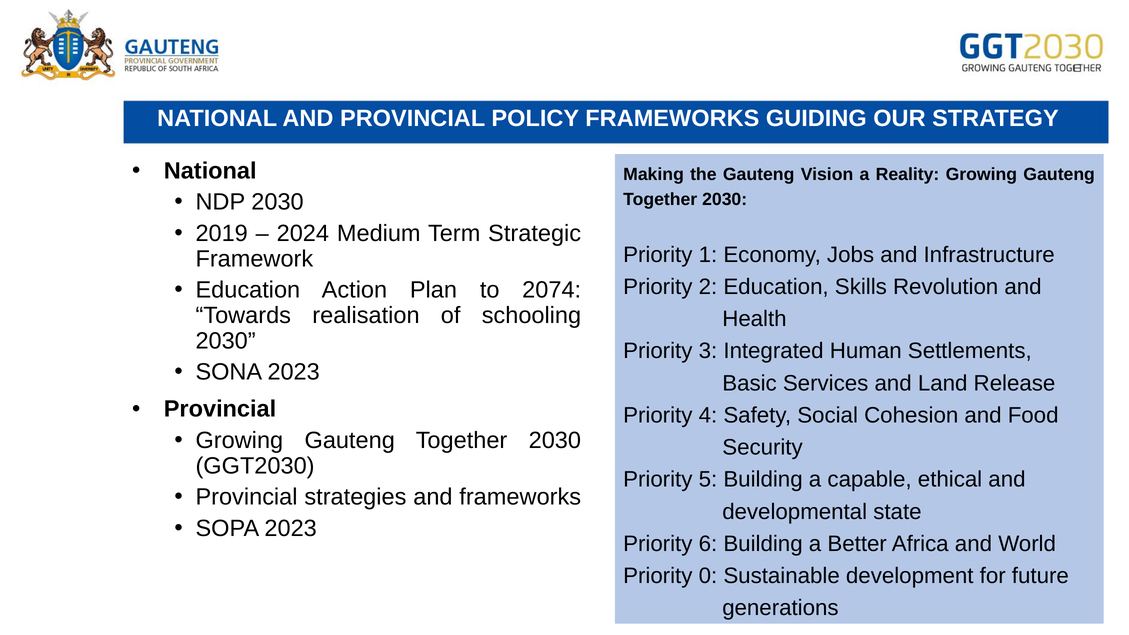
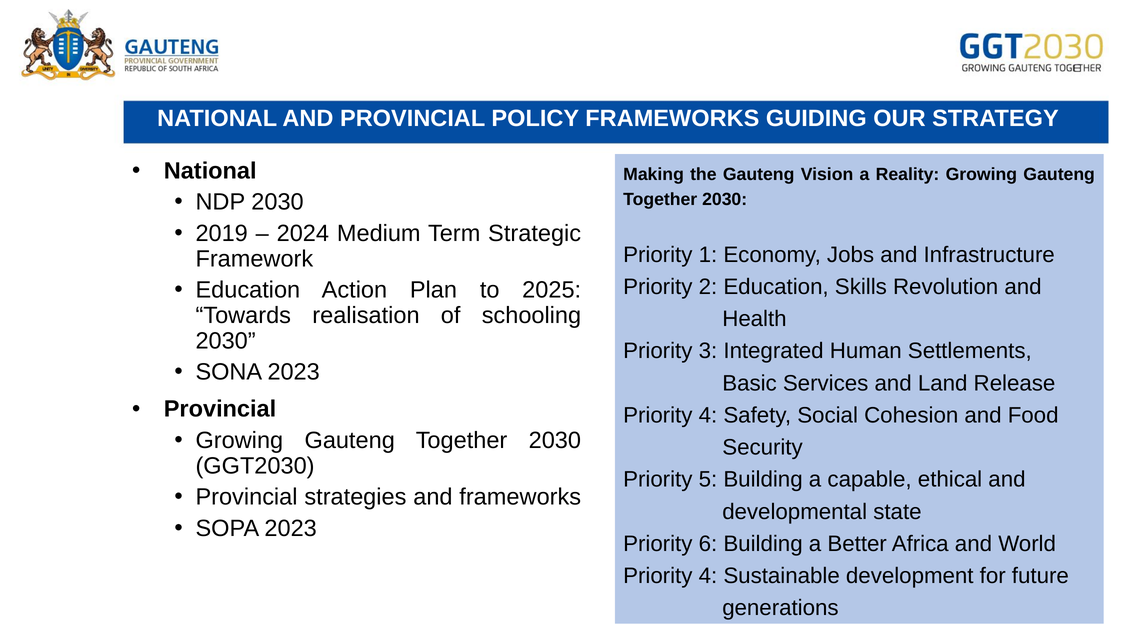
2074: 2074 -> 2025 (552, 290)
0: 0 -> 4 (708, 576)
